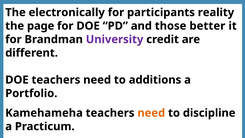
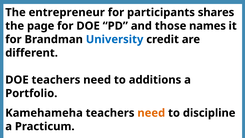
electronically: electronically -> entrepreneur (67, 12)
reality: reality -> shares (216, 12)
better: better -> names (207, 26)
University colour: purple -> blue (115, 39)
